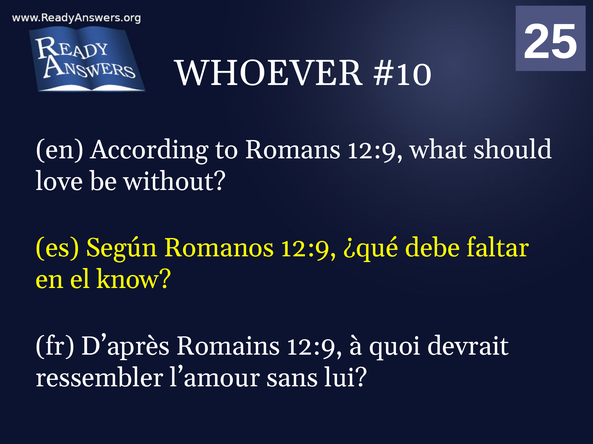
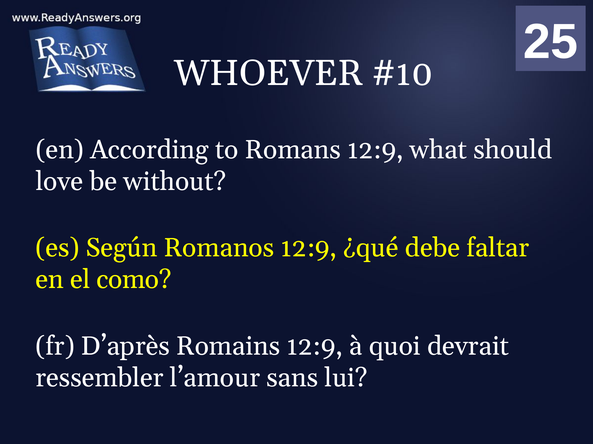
know: know -> como (134, 280)
